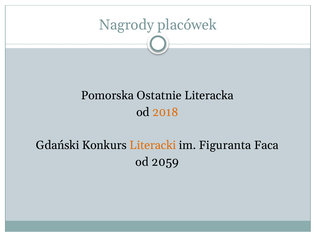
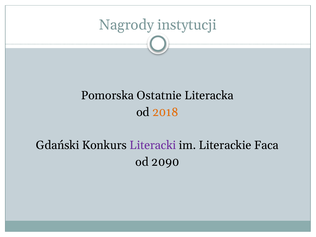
placówek: placówek -> instytucji (187, 25)
Literacki colour: orange -> purple (153, 145)
Figuranta: Figuranta -> Literackie (225, 145)
2059: 2059 -> 2090 (165, 162)
